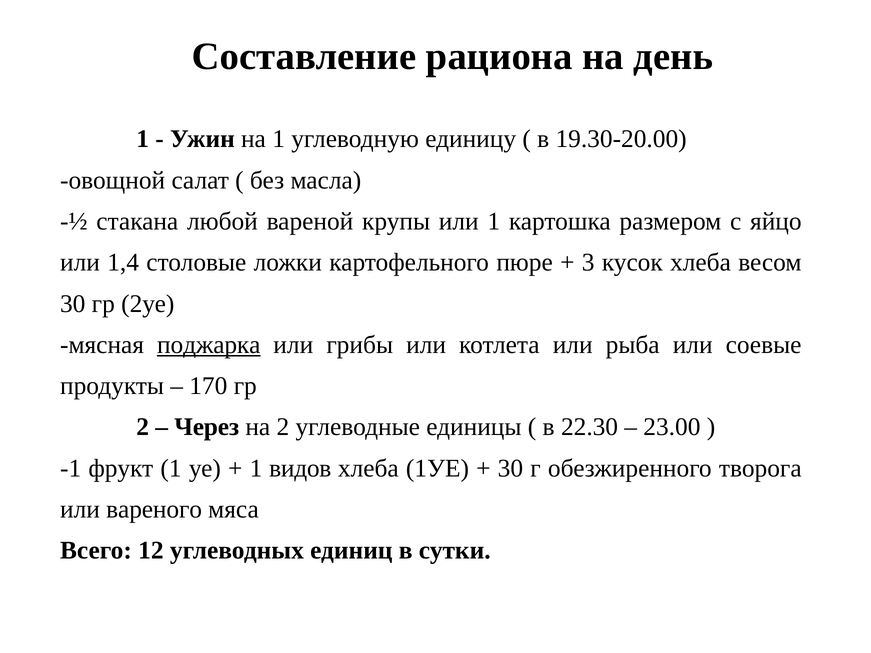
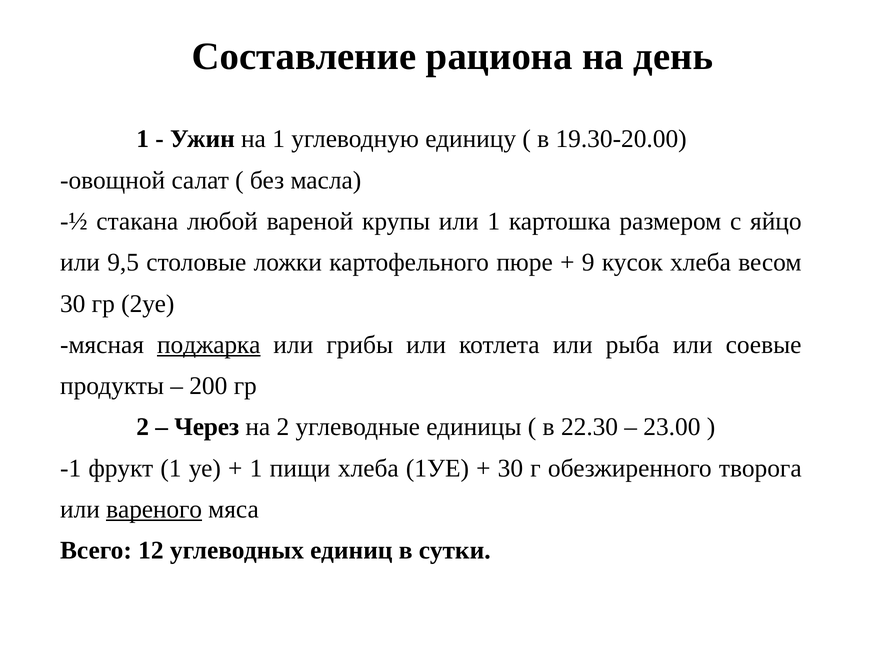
1,4: 1,4 -> 9,5 (123, 263)
3: 3 -> 9 (588, 263)
170: 170 -> 200 (208, 386)
видов: видов -> пищи (300, 468)
вареного underline: none -> present (154, 510)
